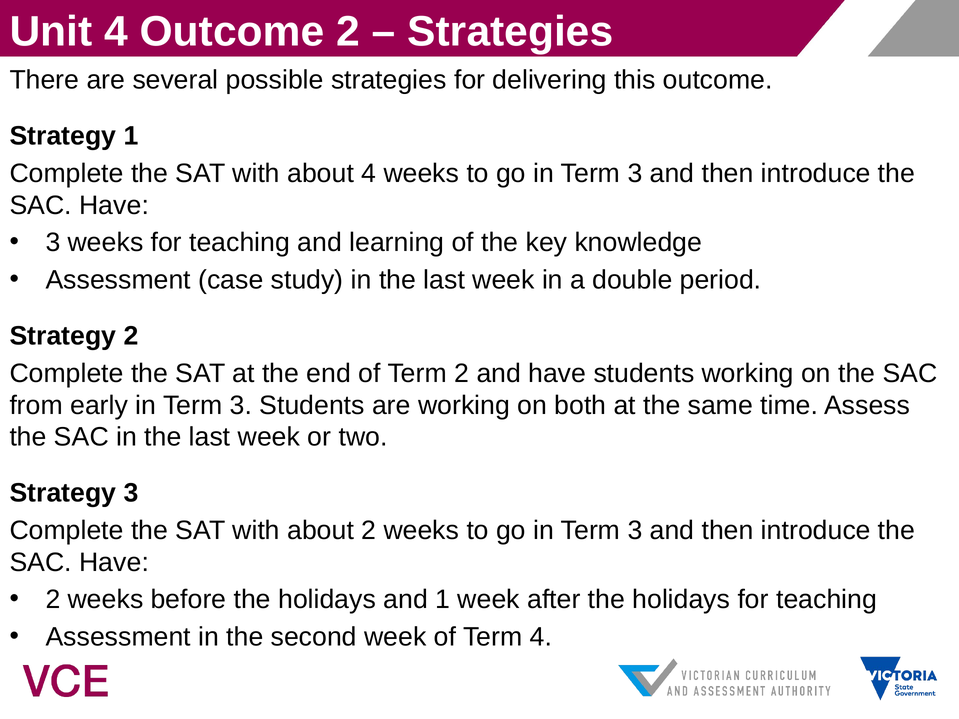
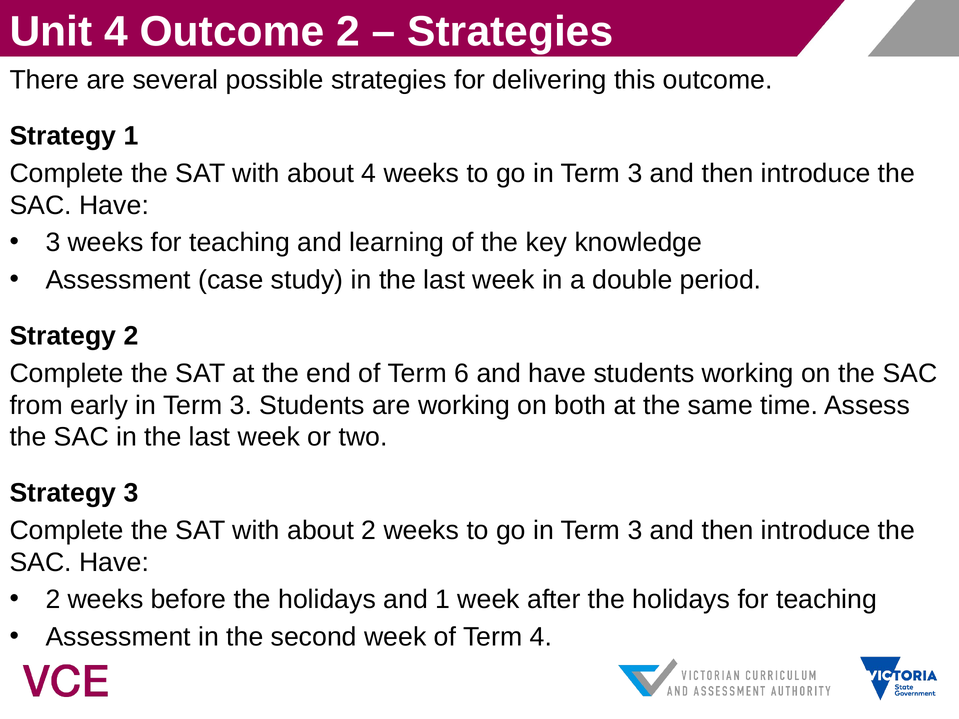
Term 2: 2 -> 6 (462, 373)
